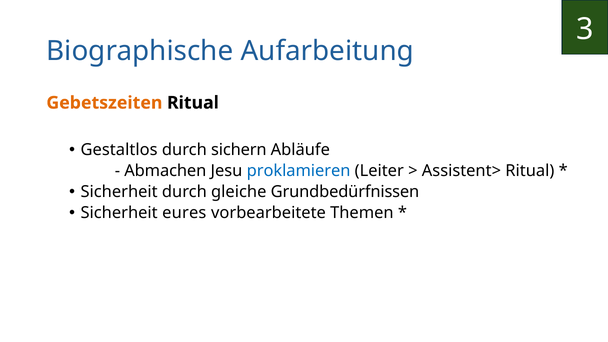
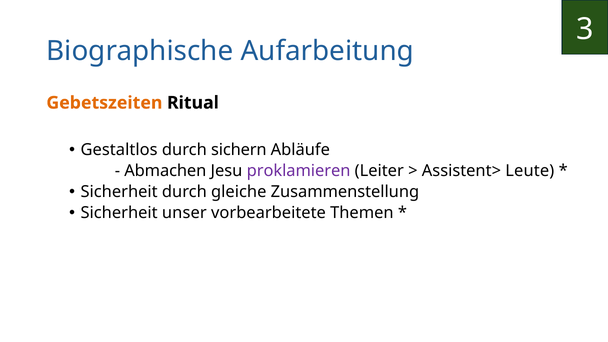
proklamieren colour: blue -> purple (299, 171)
Assistent> Ritual: Ritual -> Leute (530, 171)
Grundbedürfnissen: Grundbedürfnissen -> Zusammenstellung (345, 192)
eures: eures -> unser (184, 213)
